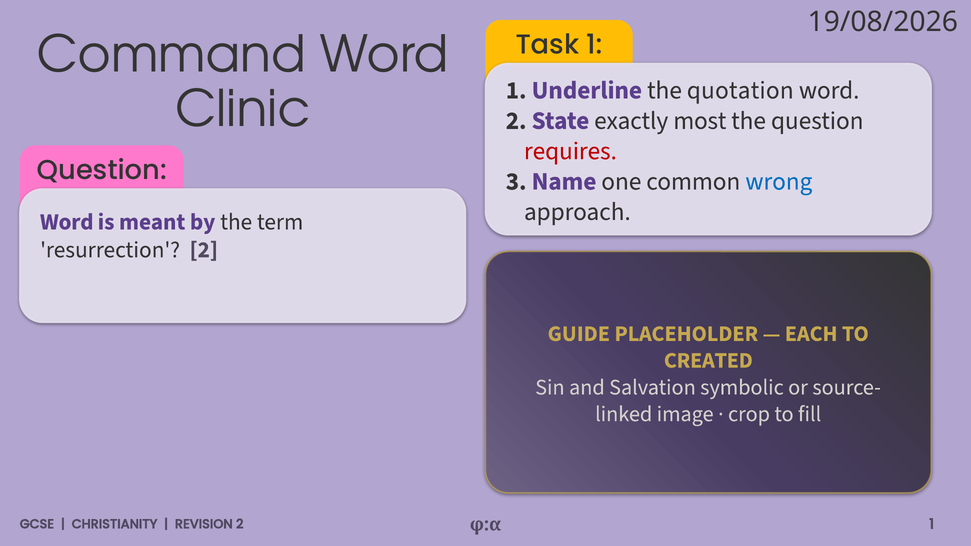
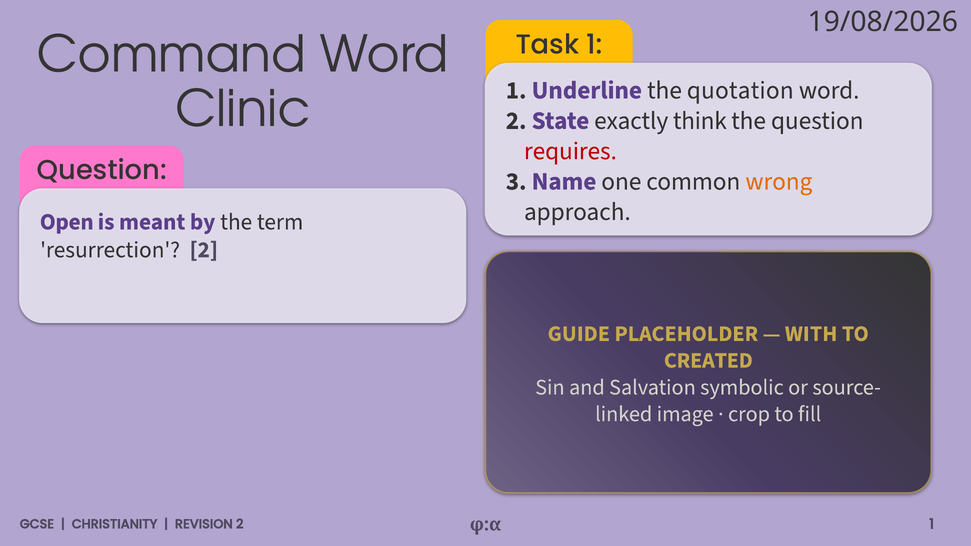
most: most -> think (700, 121)
wrong colour: blue -> orange (779, 181)
Word: Word -> Open (67, 222)
EACH: EACH -> WITH (811, 334)
